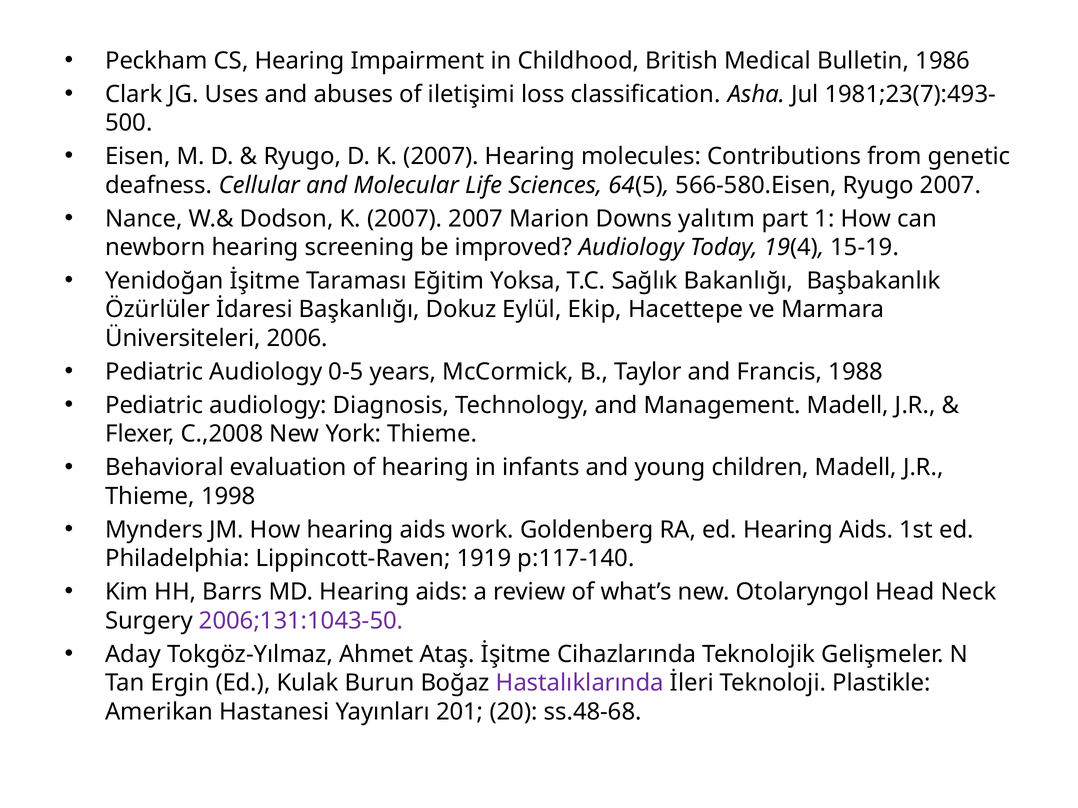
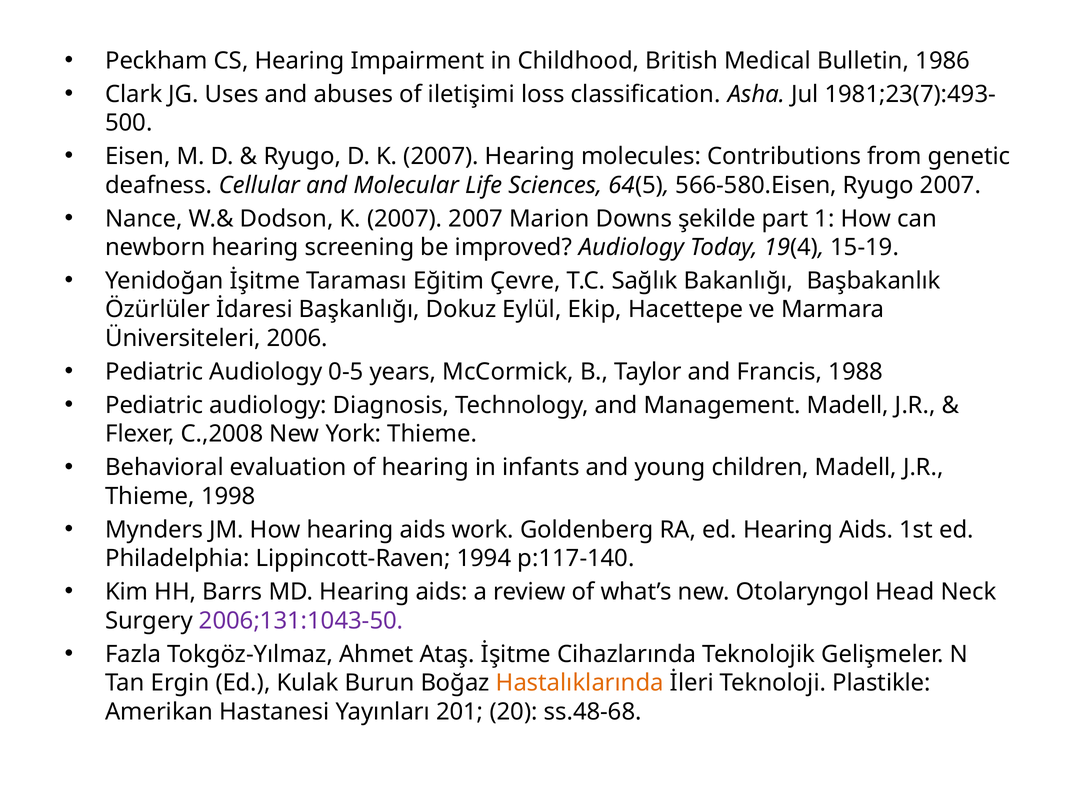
yalıtım: yalıtım -> şekilde (717, 219)
Yoksa: Yoksa -> Çevre (526, 281)
1919: 1919 -> 1994 (484, 559)
Aday: Aday -> Fazla (133, 655)
Hastalıklarında colour: purple -> orange (580, 683)
